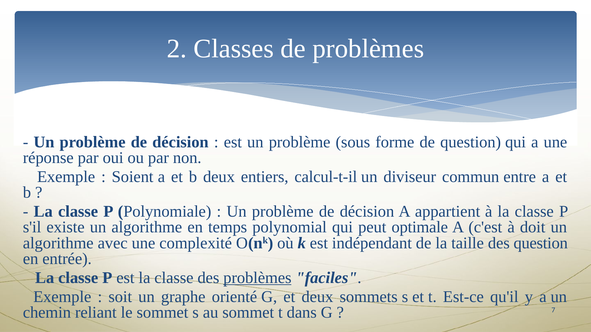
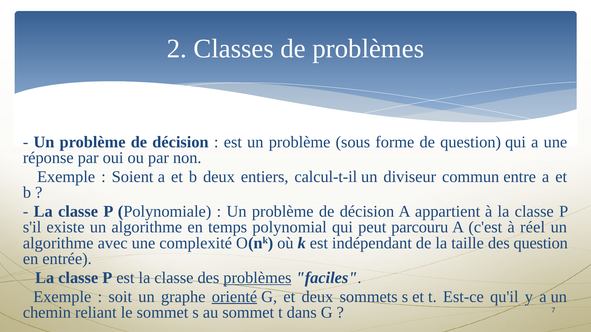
optimale: optimale -> parcouru (420, 228)
doit: doit -> réel (533, 228)
orienté underline: none -> present (234, 297)
